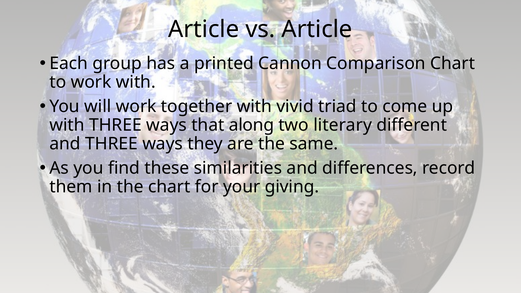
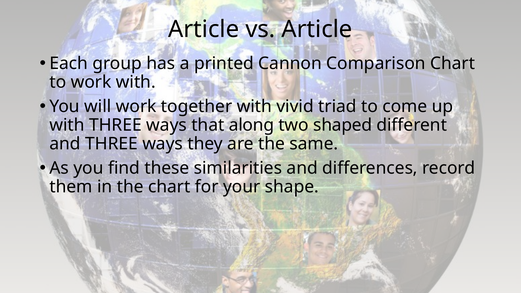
literary: literary -> shaped (343, 125)
giving: giving -> shape (292, 187)
